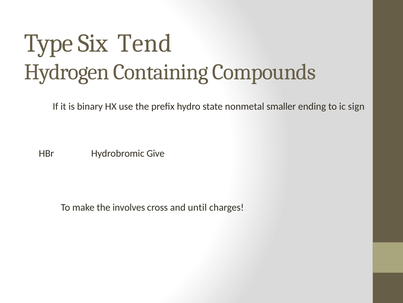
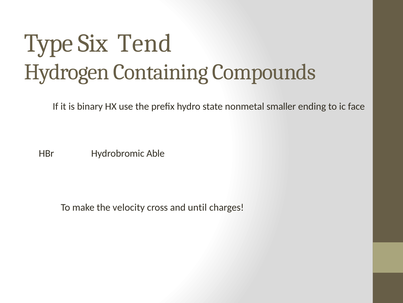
sign: sign -> face (356, 106)
Give: Give -> Able (156, 153)
involves: involves -> velocity (129, 207)
